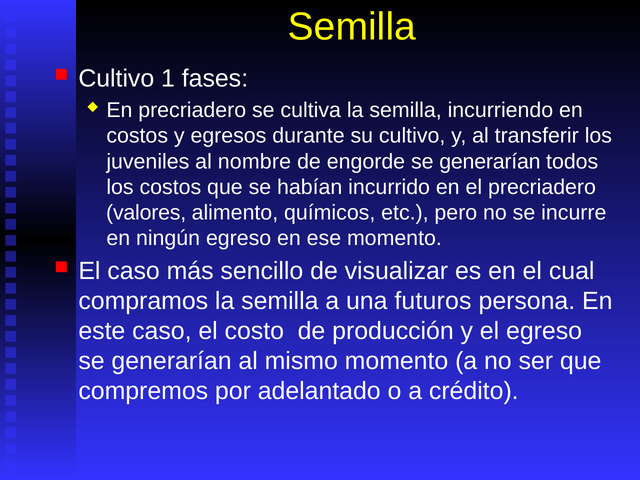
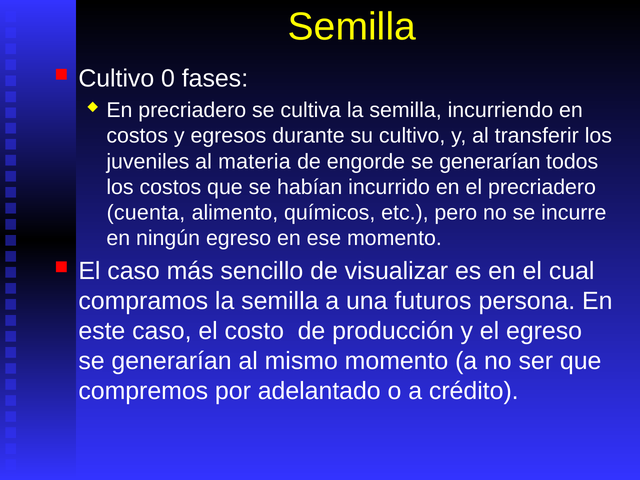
1: 1 -> 0 (168, 79)
nombre: nombre -> materia (254, 161)
valores: valores -> cuenta (146, 213)
